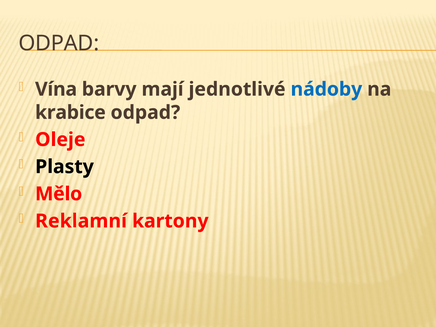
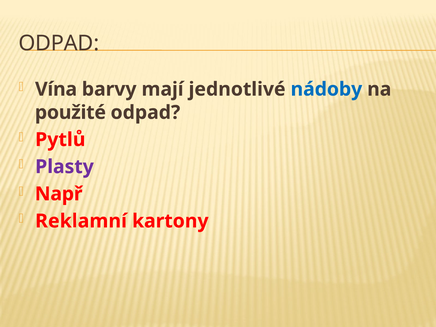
krabice: krabice -> použité (70, 112)
Oleje: Oleje -> Pytlů (60, 140)
Plasty colour: black -> purple (64, 167)
Mělo: Mělo -> Např (59, 194)
